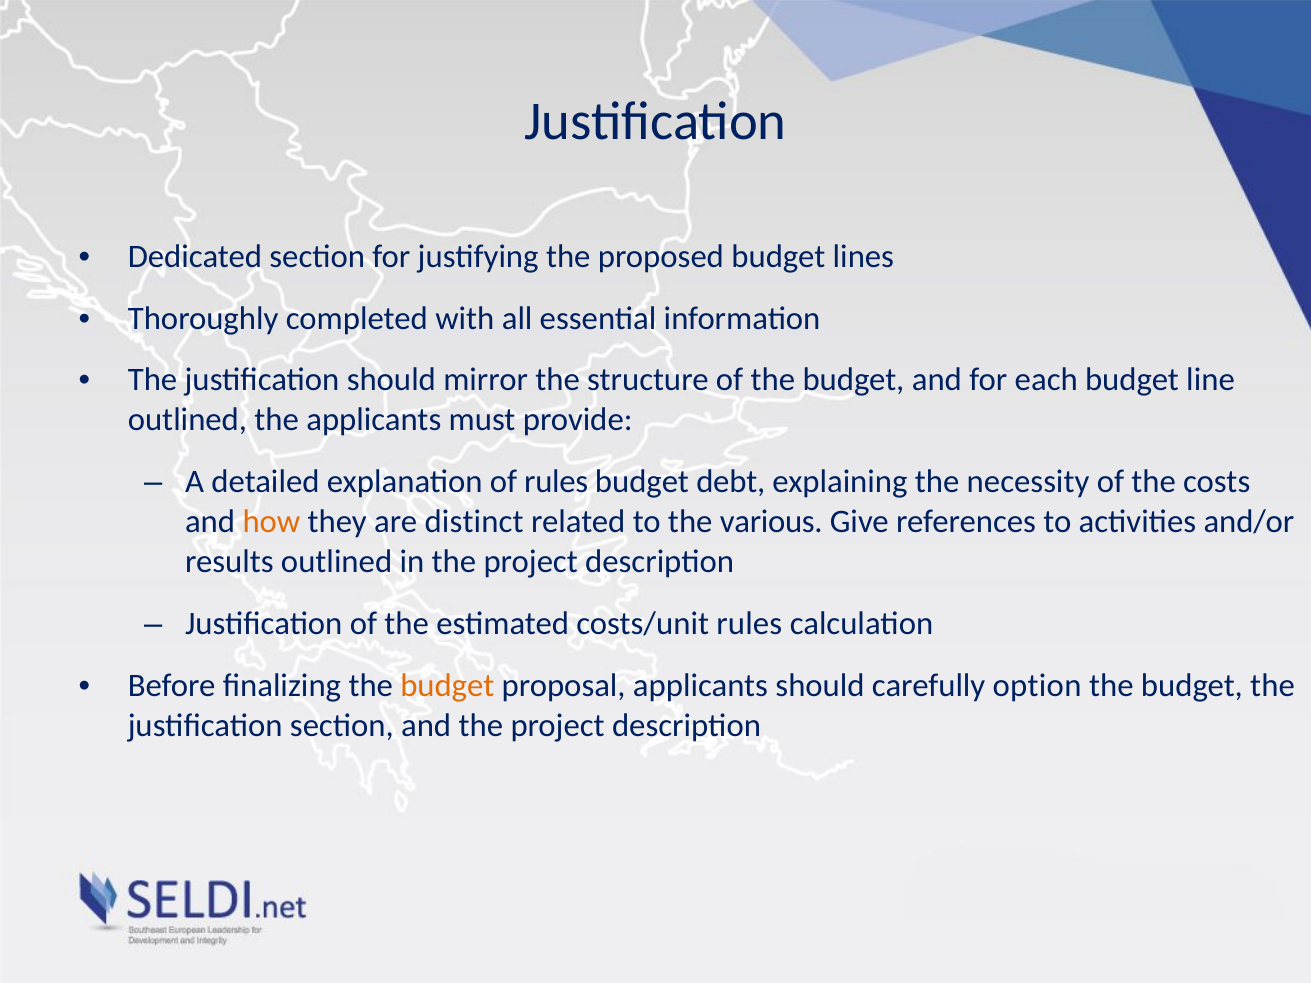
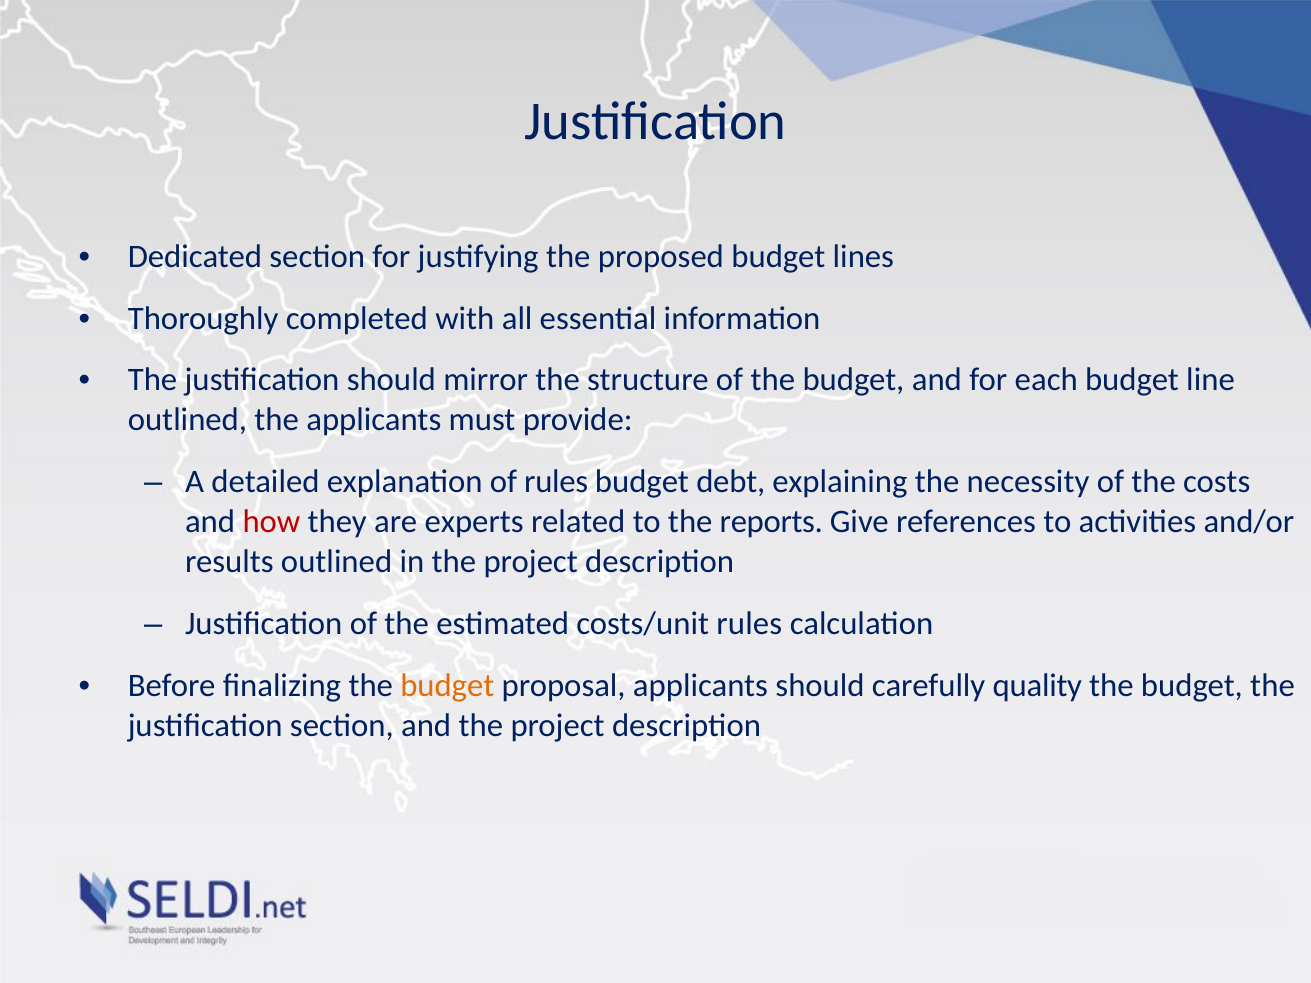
how colour: orange -> red (271, 522)
distinct: distinct -> experts (474, 522)
various: various -> reports (771, 522)
option: option -> quality (1037, 686)
